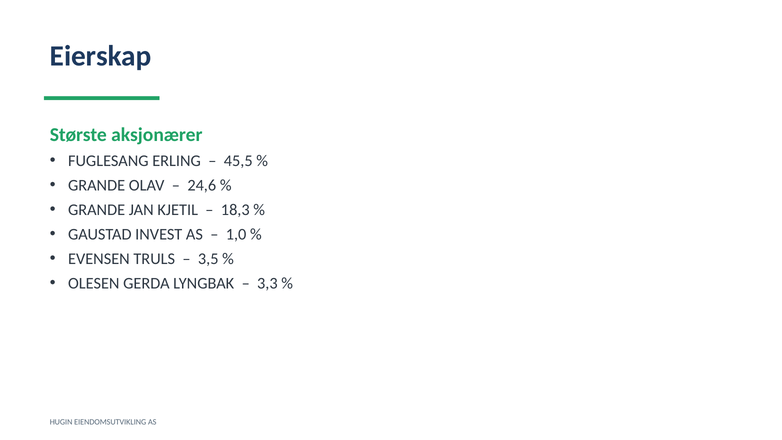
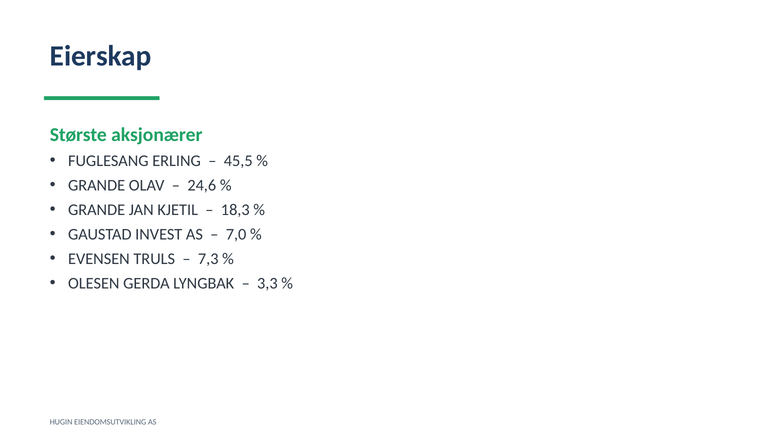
1,0: 1,0 -> 7,0 (236, 234)
3,5: 3,5 -> 7,3 (208, 259)
